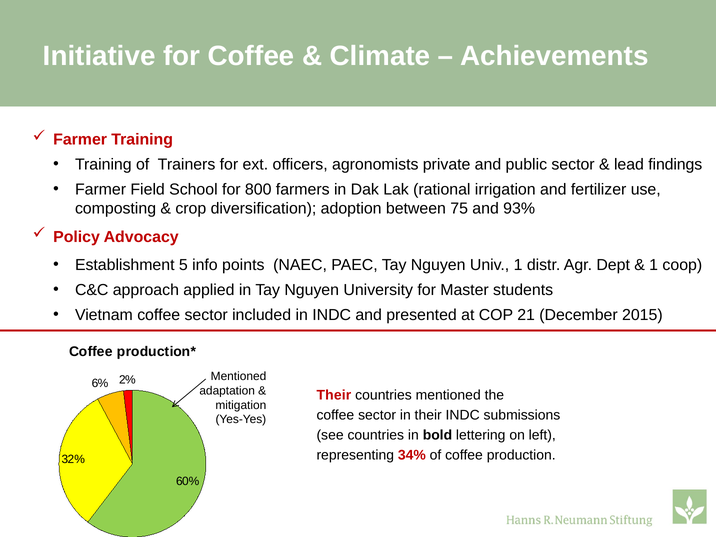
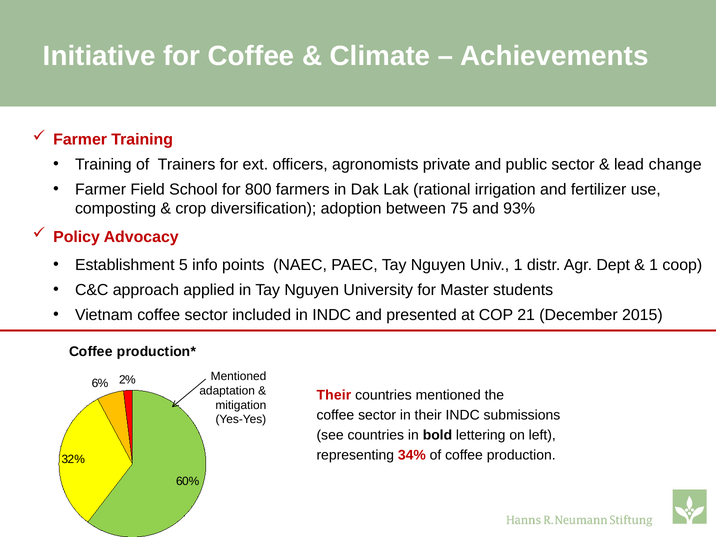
findings: findings -> change (675, 165)
